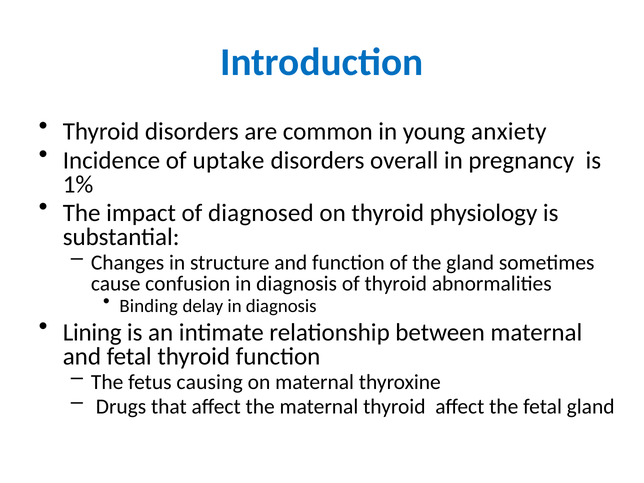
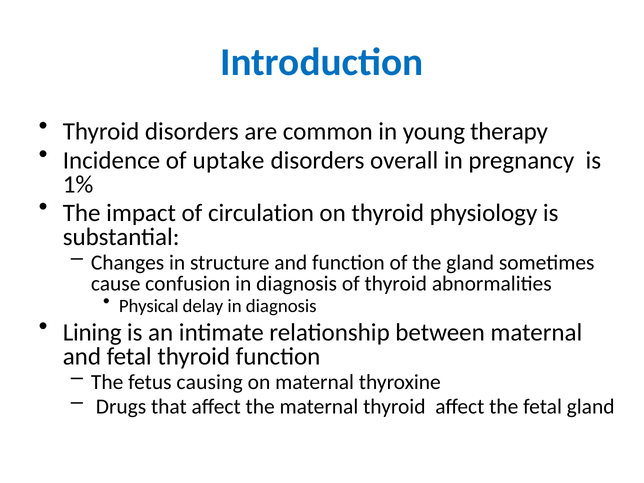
anxiety: anxiety -> therapy (509, 132)
diagnosed: diagnosed -> circulation (261, 213)
Binding: Binding -> Physical (149, 306)
